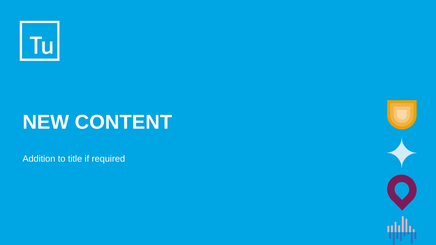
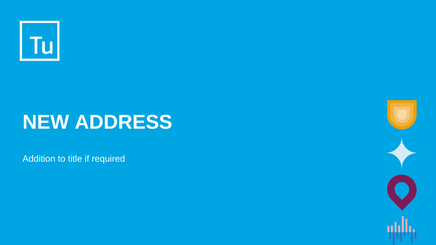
CONTENT: CONTENT -> ADDRESS (124, 123)
